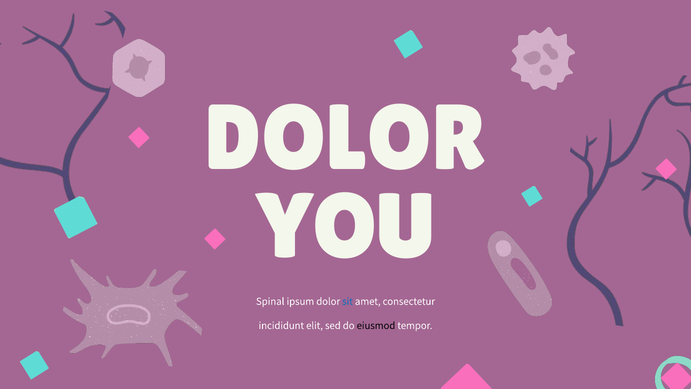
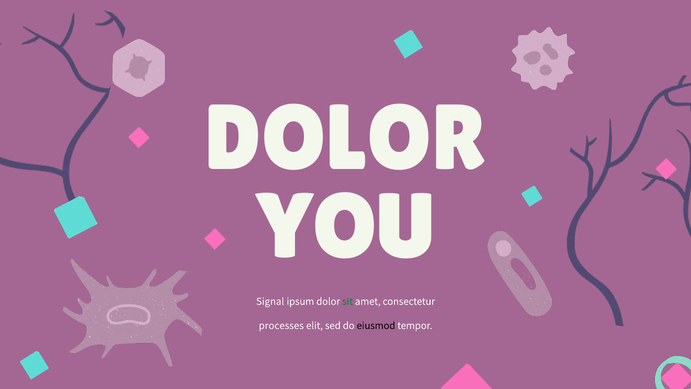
Spinal: Spinal -> Signal (270, 301)
sit colour: blue -> green (348, 301)
incididunt: incididunt -> processes (281, 325)
